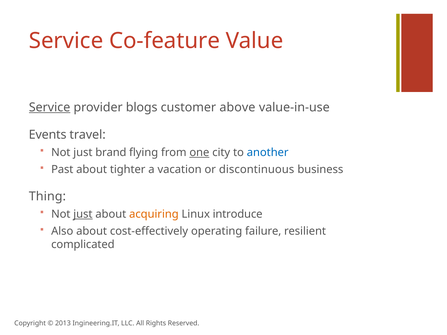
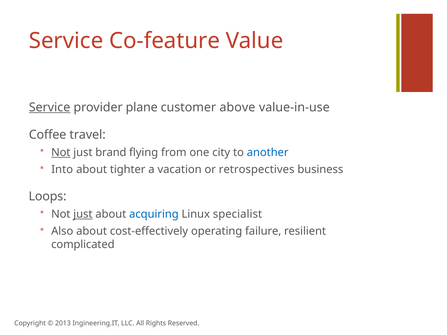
blogs: blogs -> plane (142, 107)
Events: Events -> Coffee (48, 135)
Not underline: none -> present (61, 153)
one underline: present -> none (199, 153)
Past: Past -> Into (62, 170)
discontinuous: discontinuous -> retrospectives (257, 170)
Thing: Thing -> Loops (48, 196)
acquiring colour: orange -> blue (154, 214)
introduce: introduce -> specialist (237, 214)
